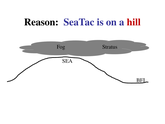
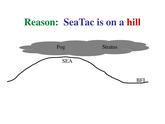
Reason colour: black -> green (41, 22)
